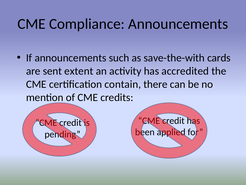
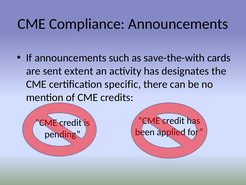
accredited: accredited -> designates (185, 71)
contain: contain -> specific (123, 84)
